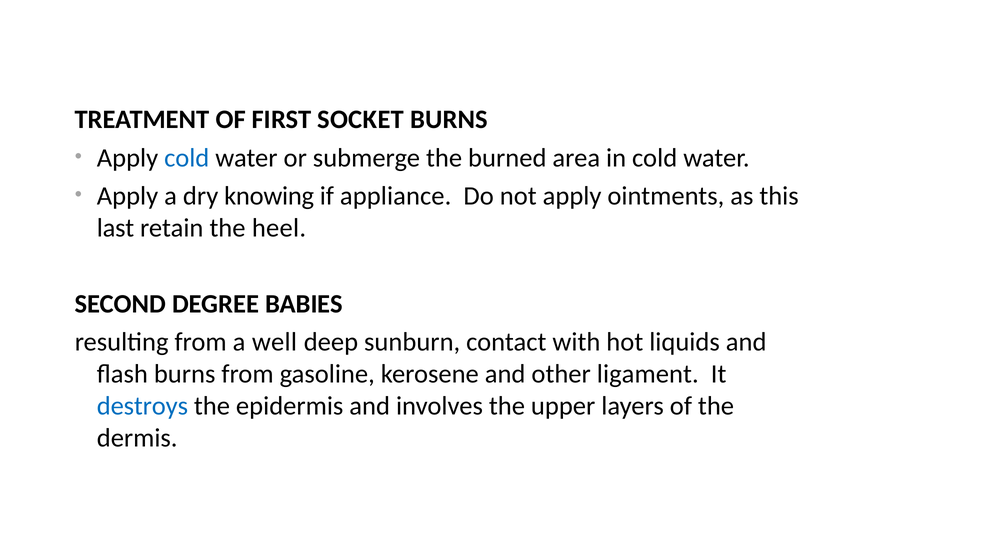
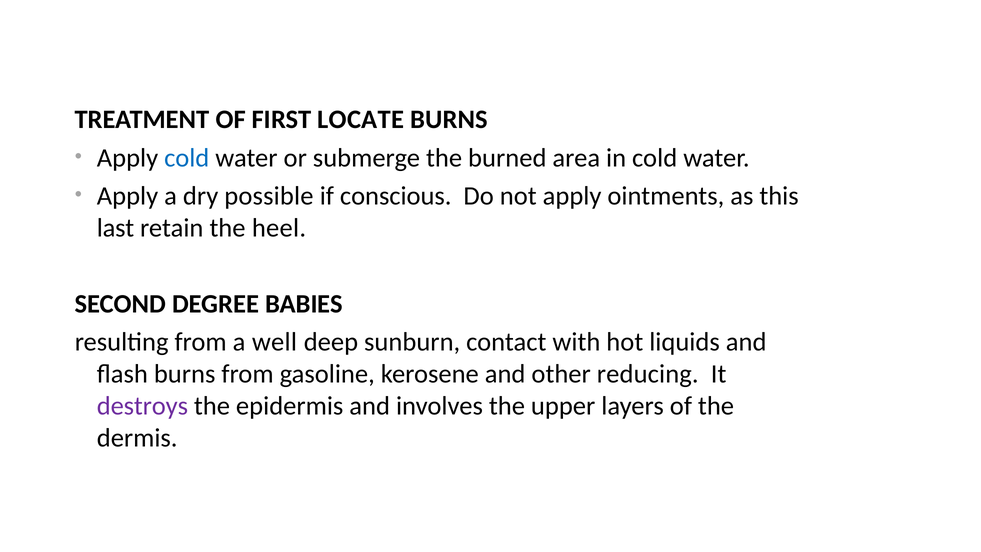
SOCKET: SOCKET -> LOCATE (361, 120)
knowing: knowing -> possible (269, 196)
appliance: appliance -> conscious (396, 196)
ligament: ligament -> reducing (648, 374)
destroys colour: blue -> purple (142, 406)
